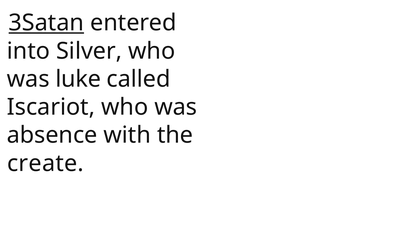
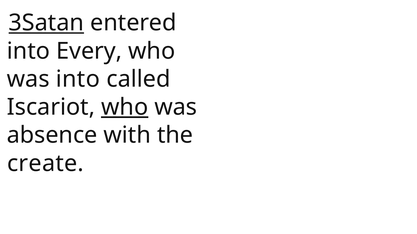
Silver: Silver -> Every (89, 51)
was luke: luke -> into (78, 79)
who underline: none -> present (125, 107)
